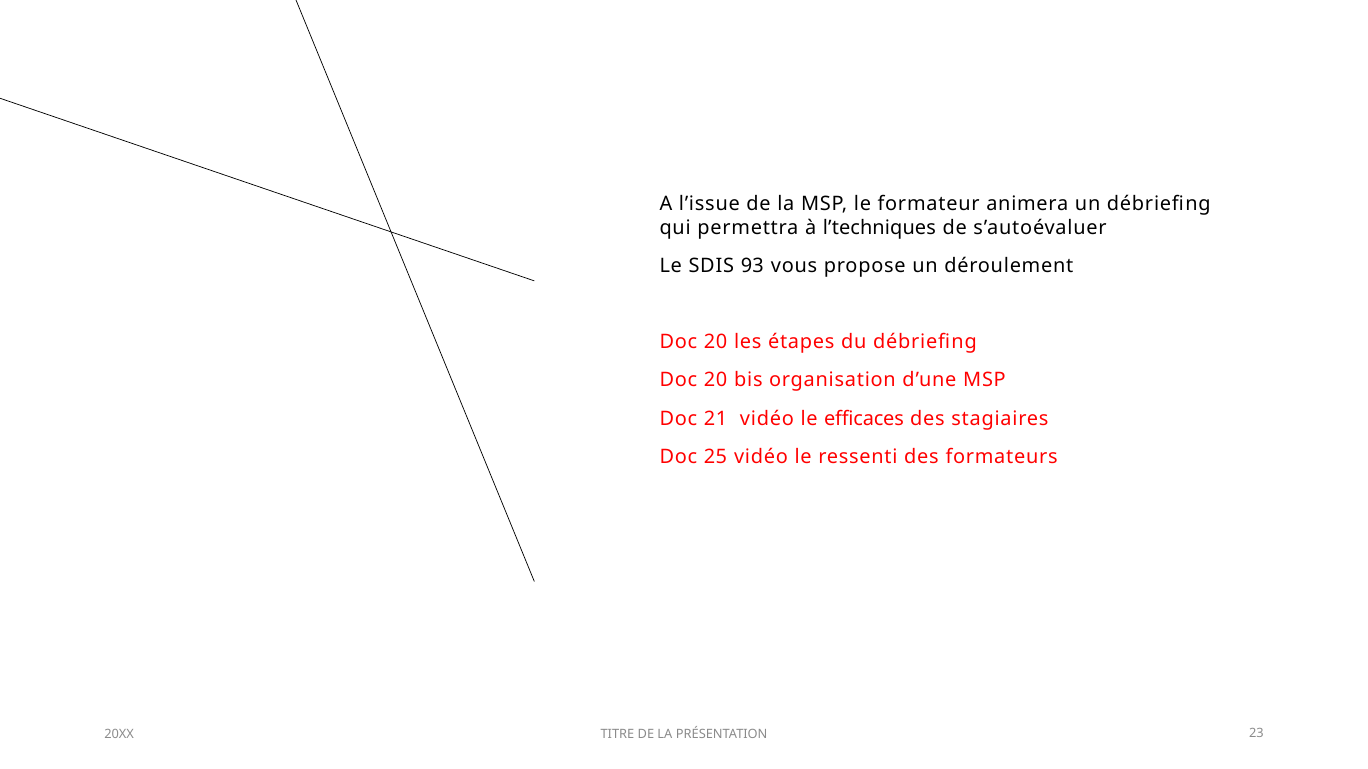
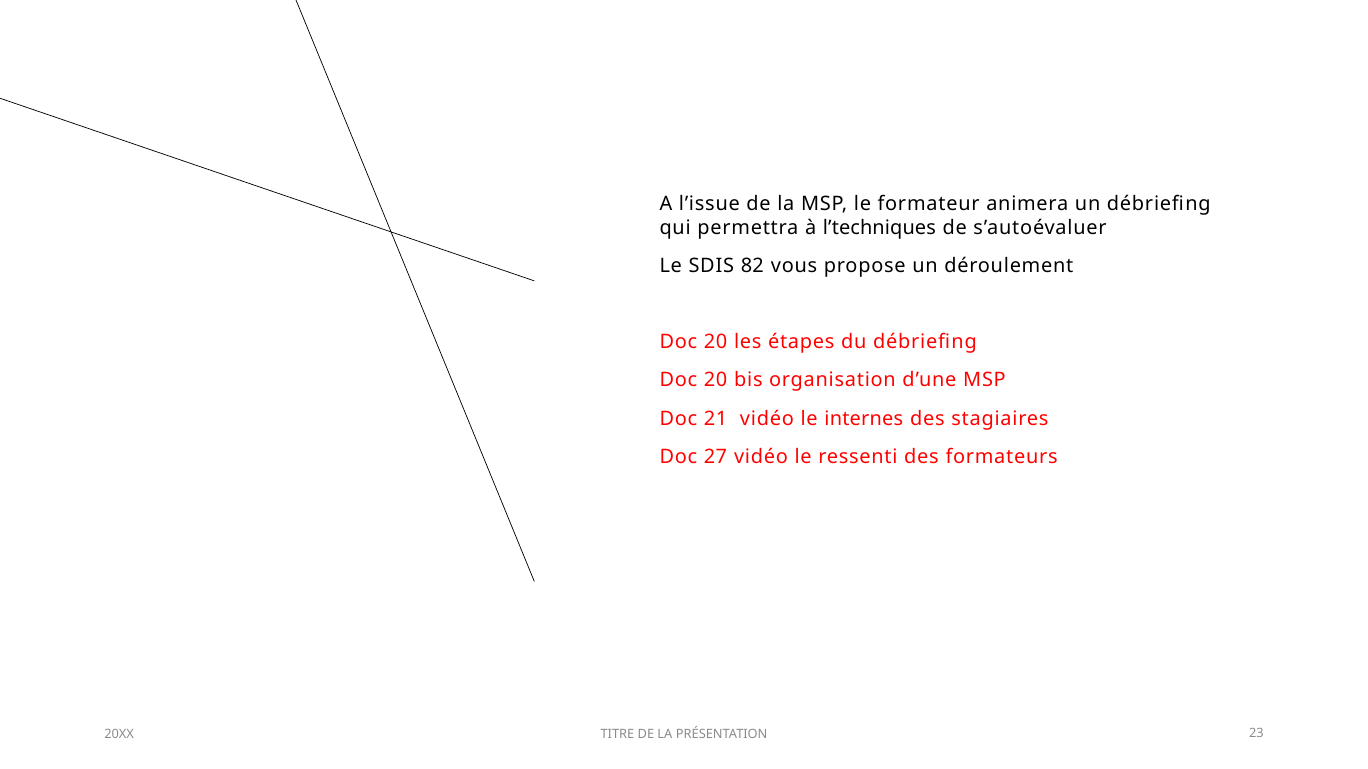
93: 93 -> 82 (752, 266)
efficaces: efficaces -> internes (864, 419)
25: 25 -> 27 (715, 457)
